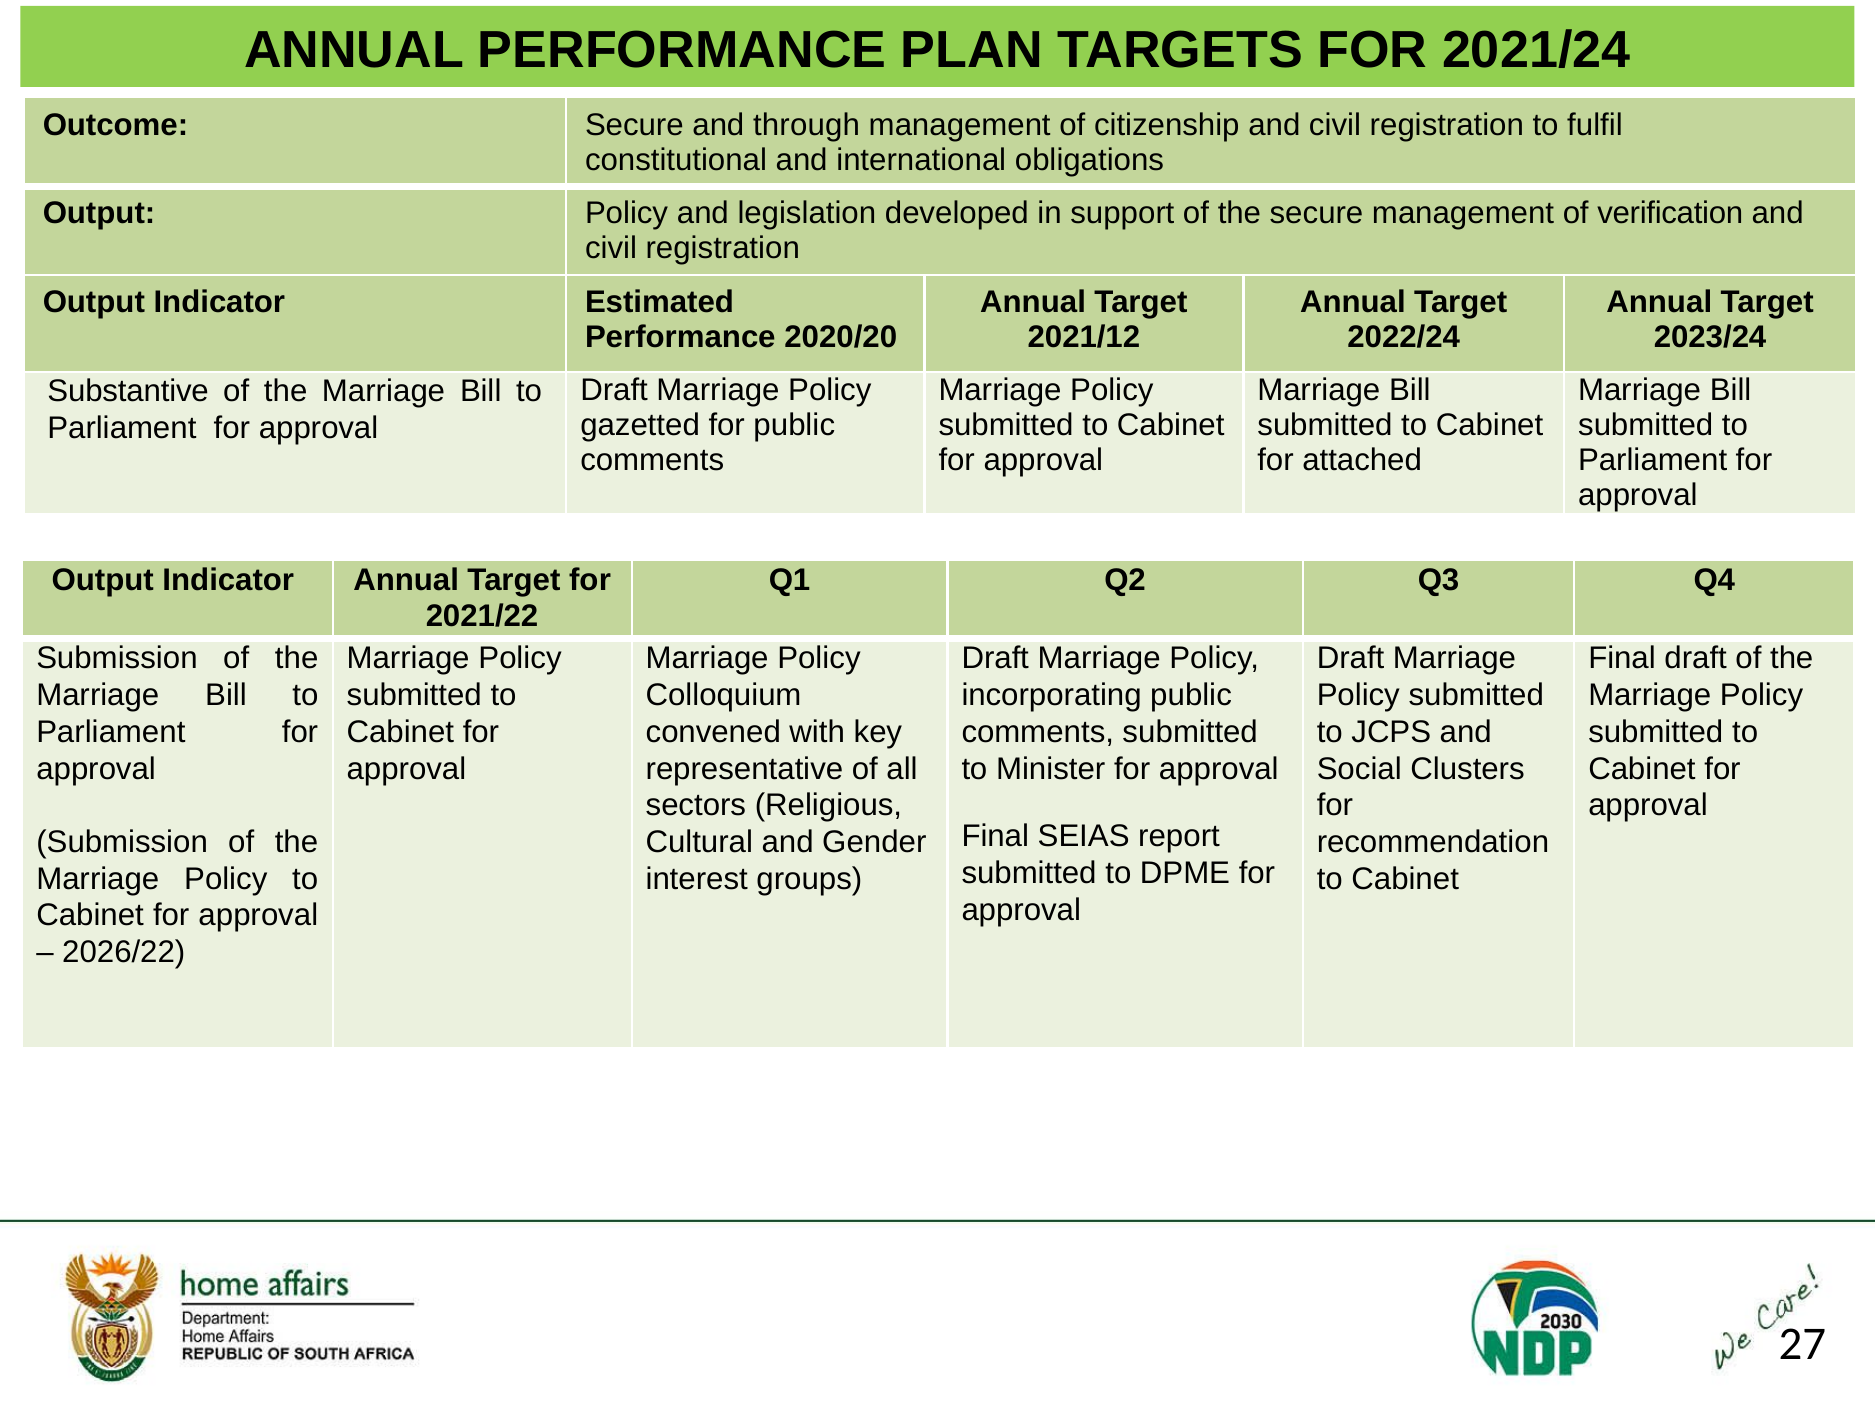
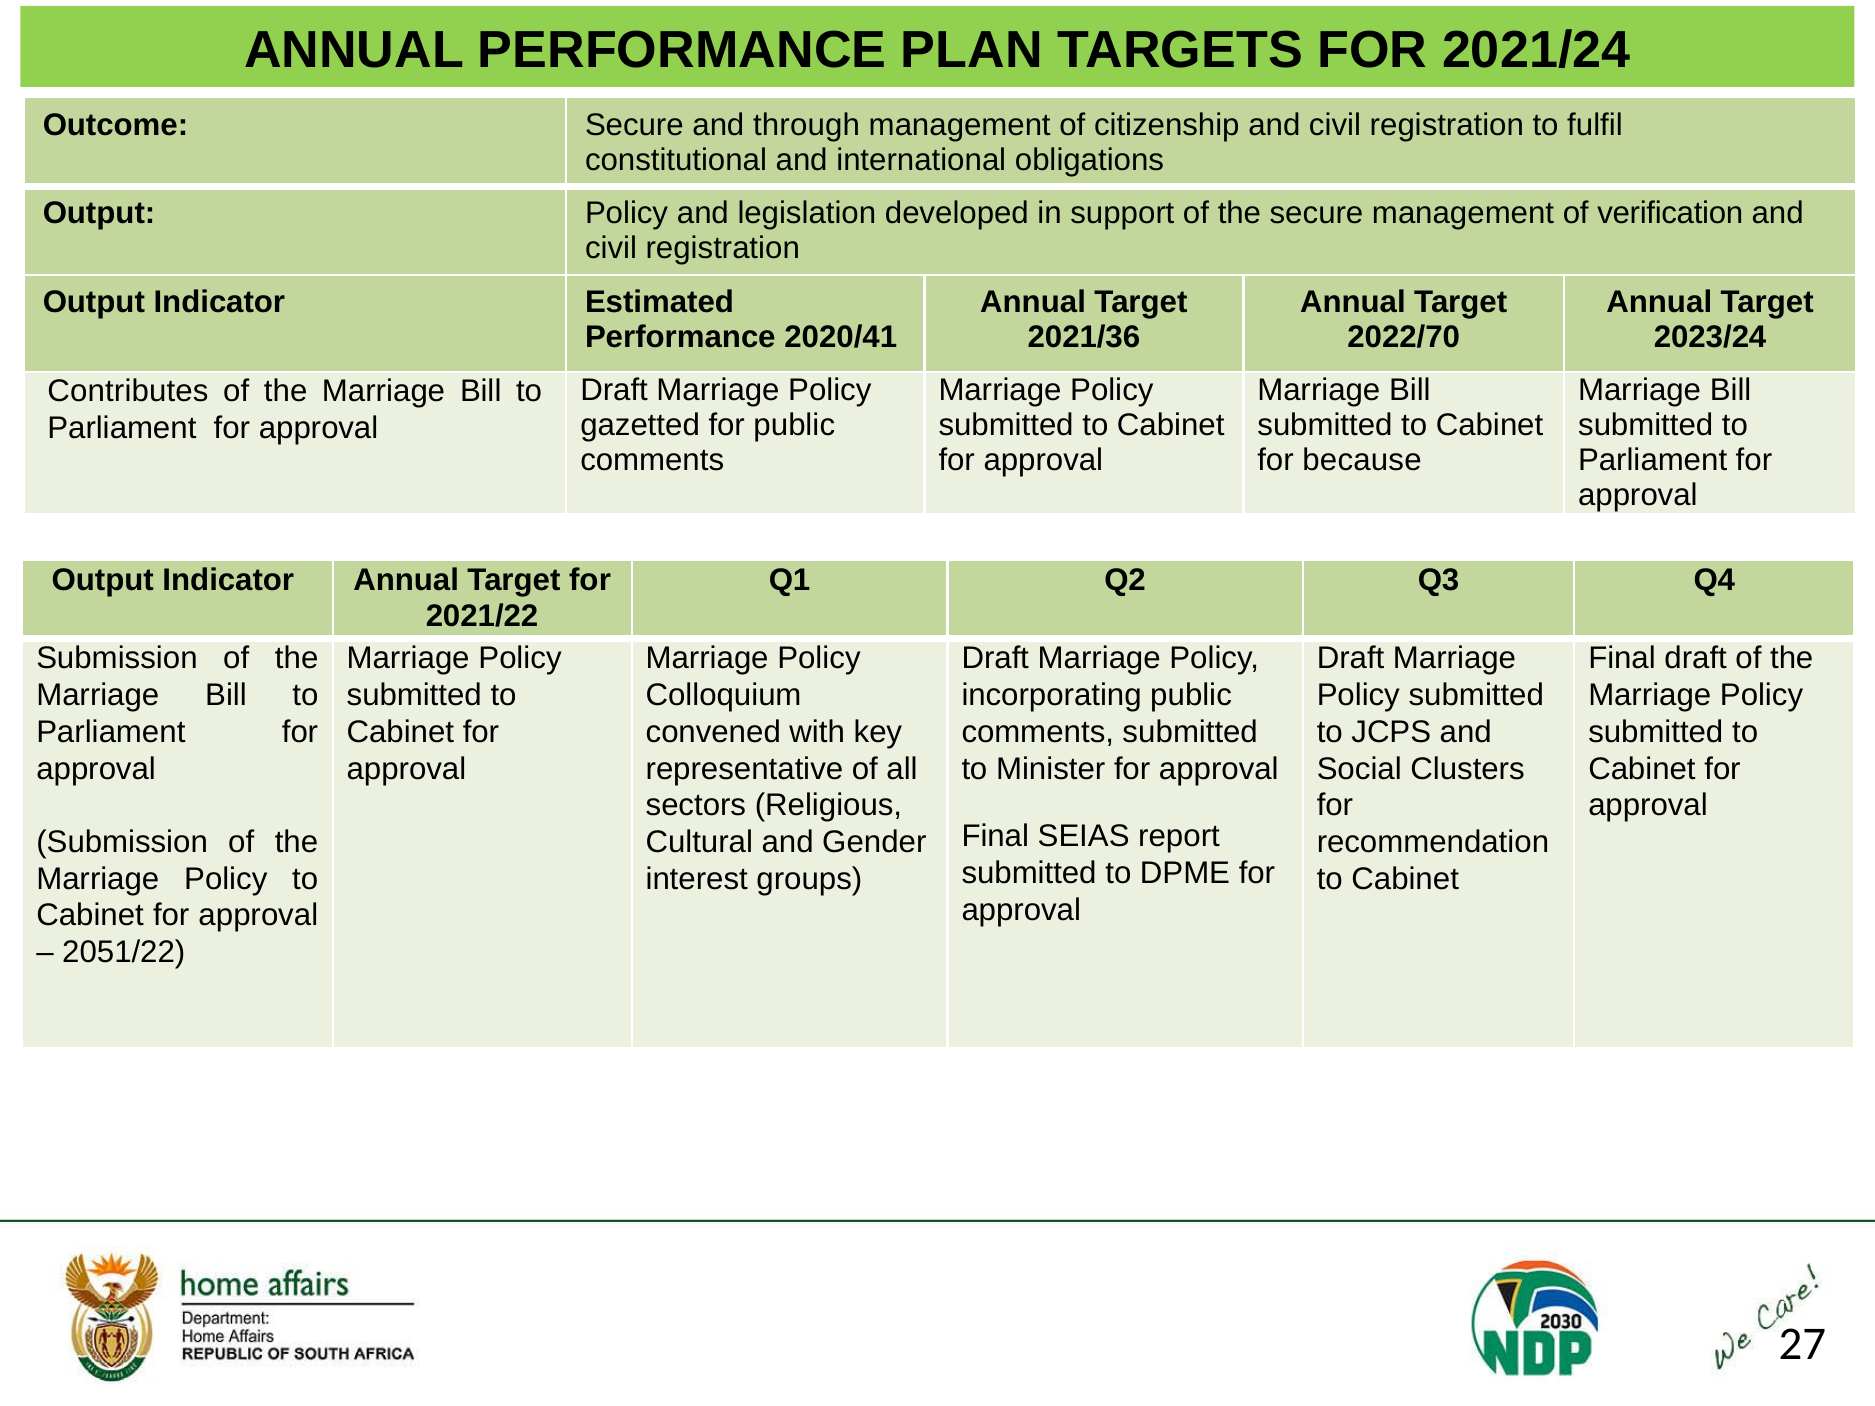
2020/20: 2020/20 -> 2020/41 (841, 337)
2021/12: 2021/12 -> 2021/36 (1084, 337)
2022/24: 2022/24 -> 2022/70 (1404, 337)
Substantive: Substantive -> Contributes (128, 392)
attached: attached -> because (1362, 460)
2026/22: 2026/22 -> 2051/22 (124, 952)
